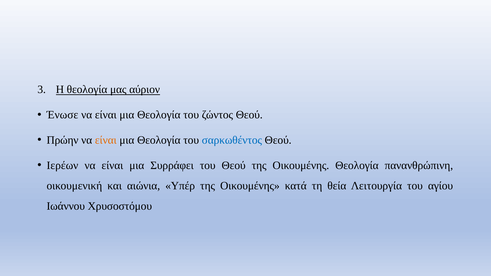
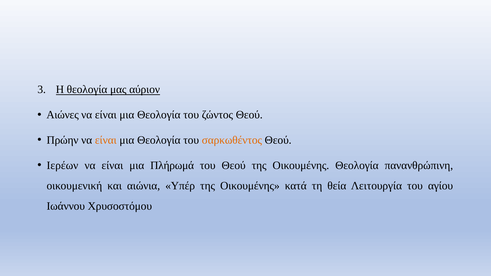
Ένωσε: Ένωσε -> Αιώνες (63, 115)
σαρκωθέντος colour: blue -> orange (232, 140)
Συρράφει: Συρράφει -> Πλήρωμά (172, 166)
